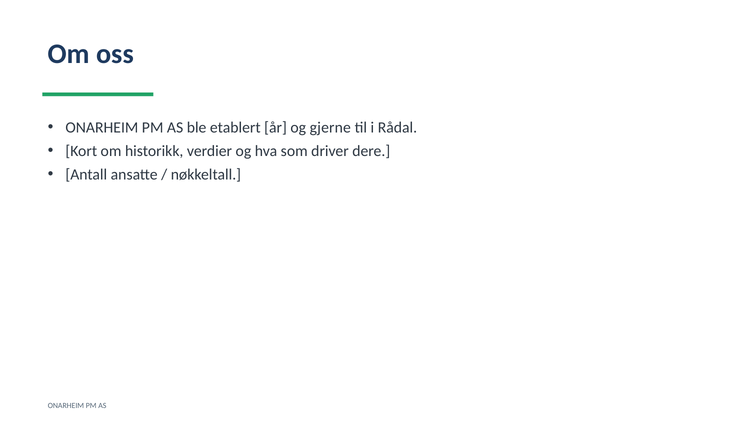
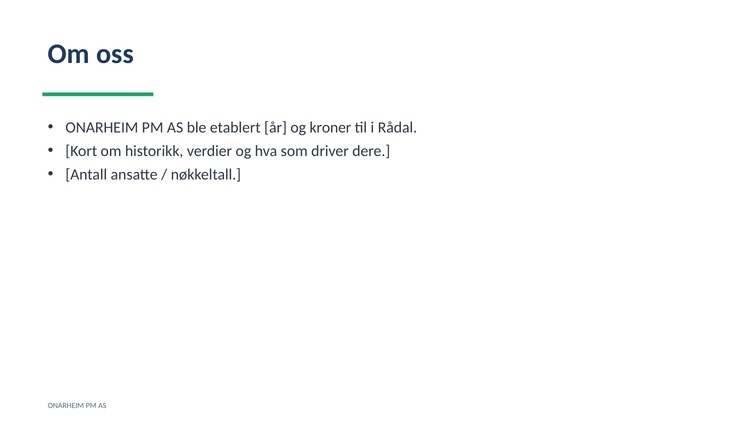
gjerne: gjerne -> kroner (330, 127)
